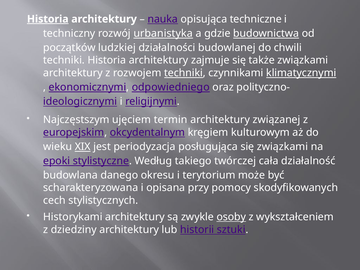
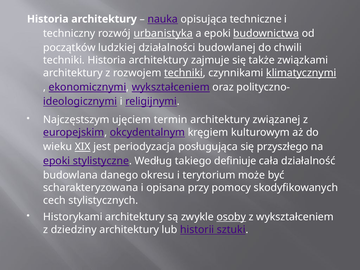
Historia underline: present -> none (48, 19)
a gdzie: gdzie -> epoki (217, 33)
ekonomicznymi odpowiedniego: odpowiedniego -> wykształceniem (171, 87)
się związkami: związkami -> przyszłego (283, 147)
twórczej: twórczej -> definiuje (235, 161)
